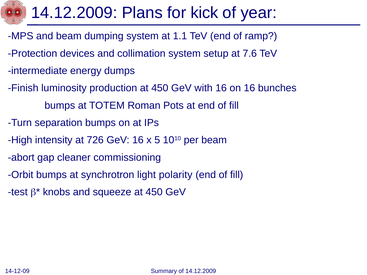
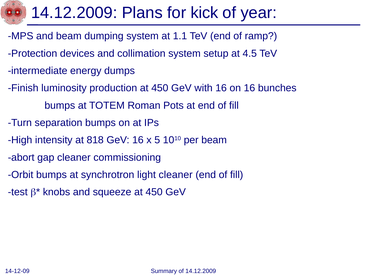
7.6: 7.6 -> 4.5 (250, 54)
726: 726 -> 818 (95, 140)
light polarity: polarity -> cleaner (176, 175)
